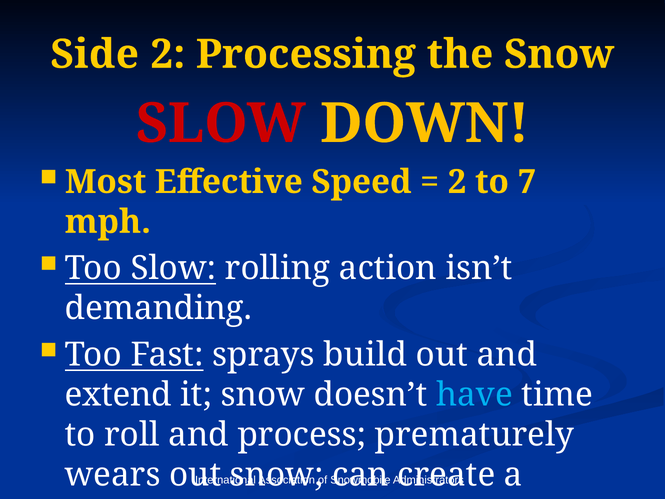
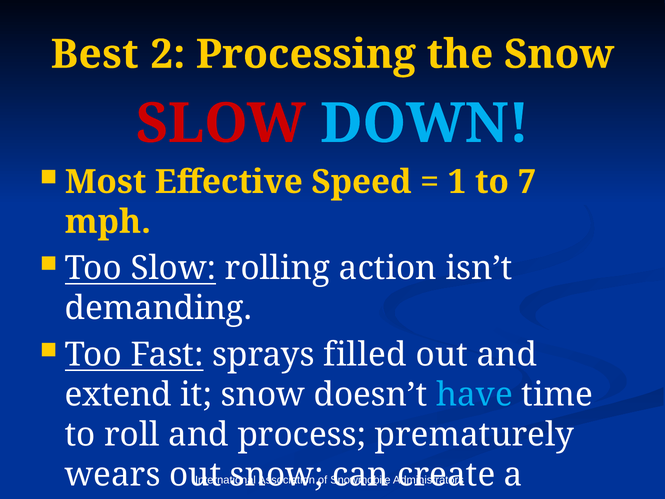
Side: Side -> Best (95, 54)
DOWN colour: yellow -> light blue (425, 124)
2: 2 -> 1 (457, 182)
build: build -> filled (365, 355)
